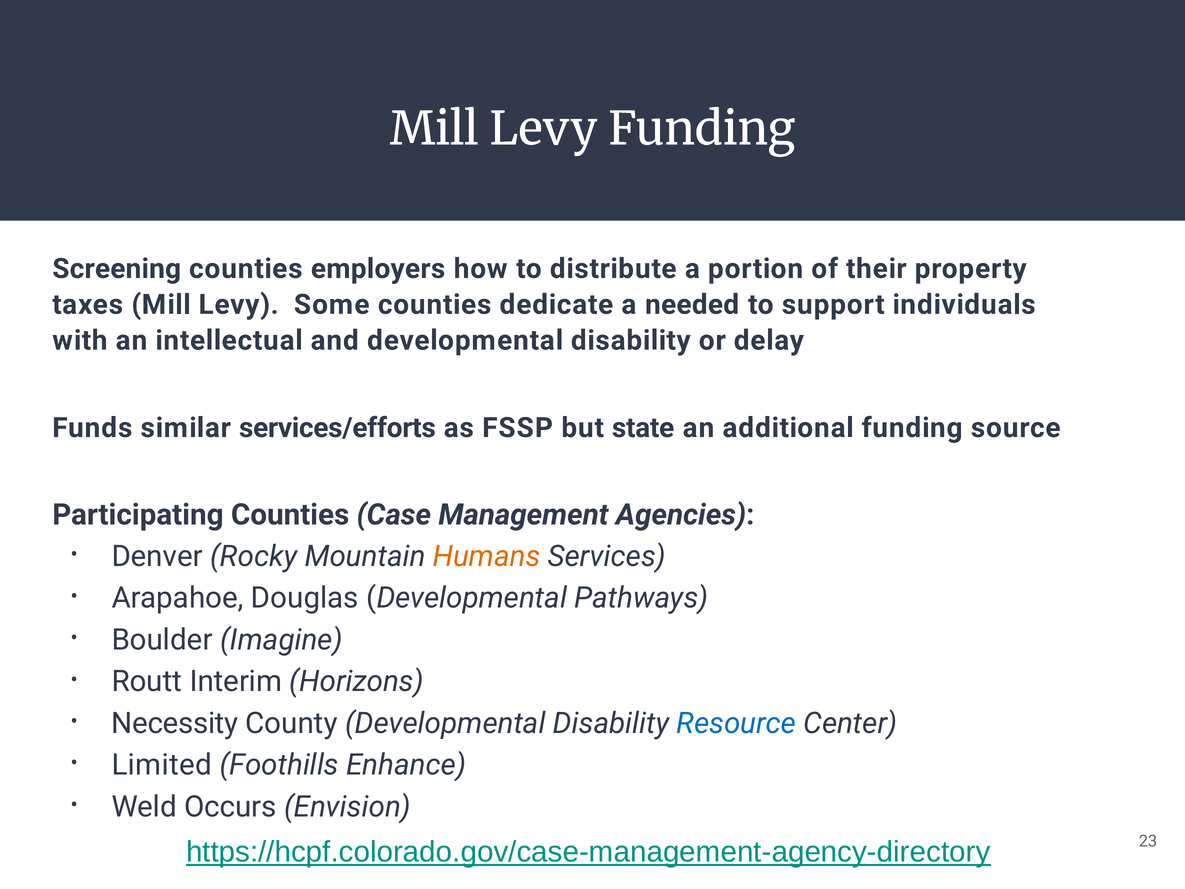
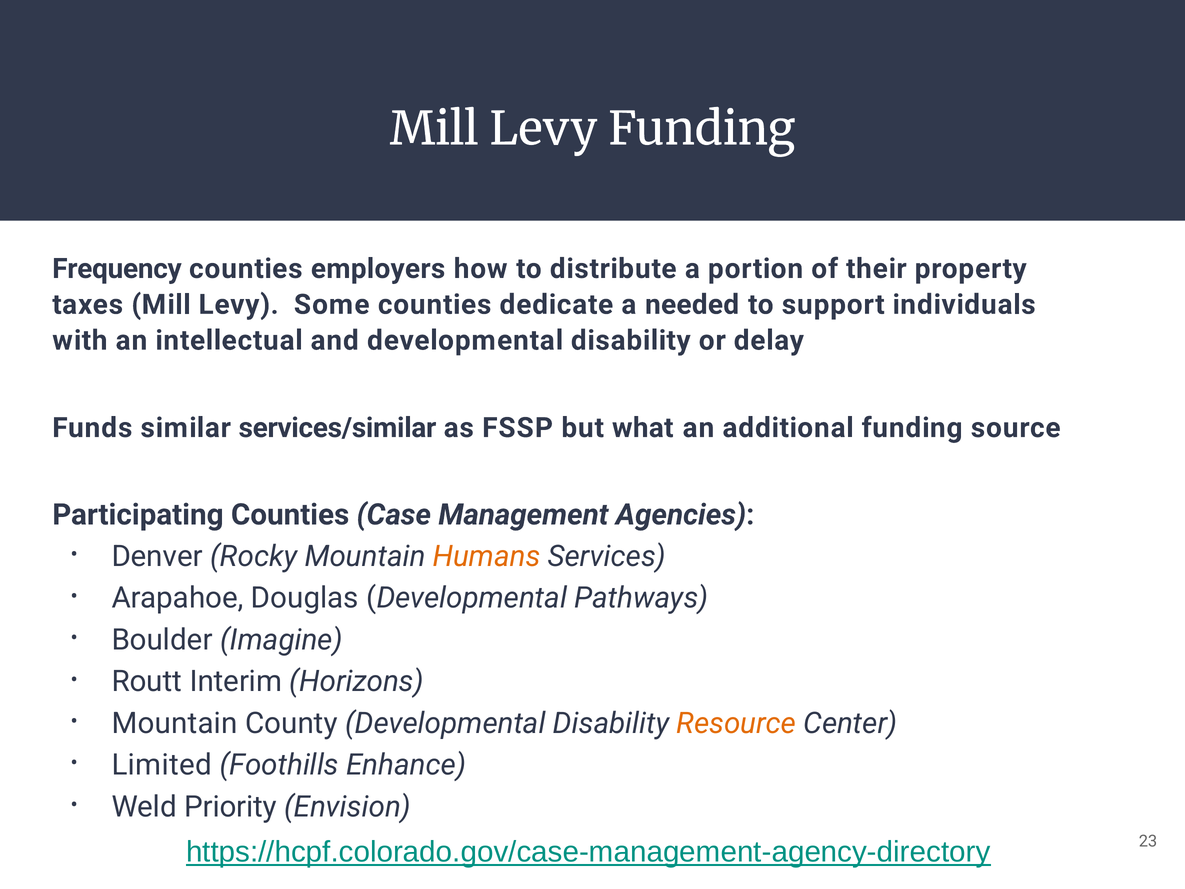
Screening: Screening -> Frequency (117, 269)
services/efforts: services/efforts -> services/similar (337, 428)
state: state -> what (643, 428)
Necessity: Necessity -> Mountain (175, 723)
Resource colour: blue -> orange (736, 723)
Occurs: Occurs -> Priority (230, 807)
